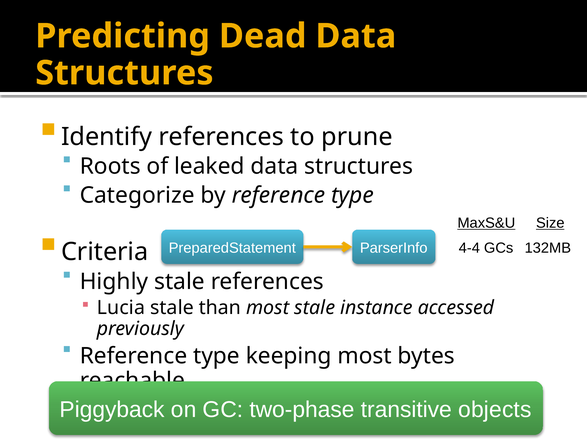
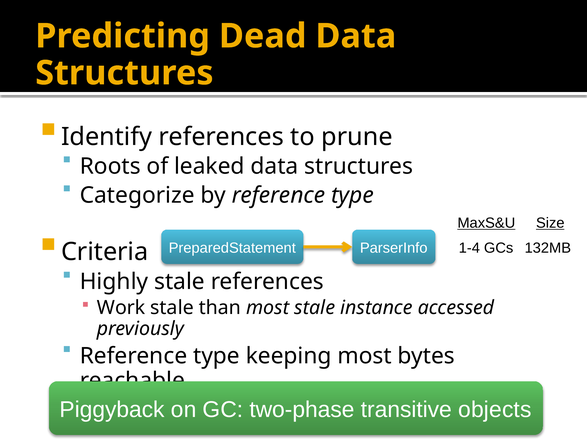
4-4: 4-4 -> 1-4 (469, 248)
Lucia: Lucia -> Work (121, 308)
